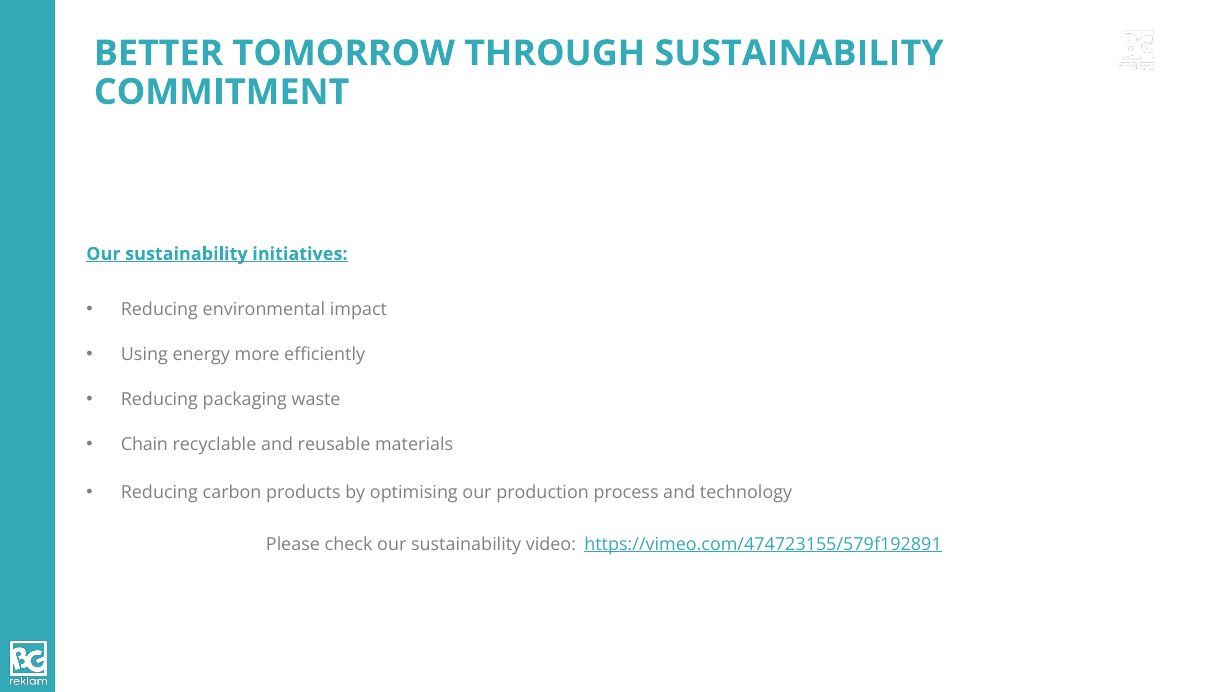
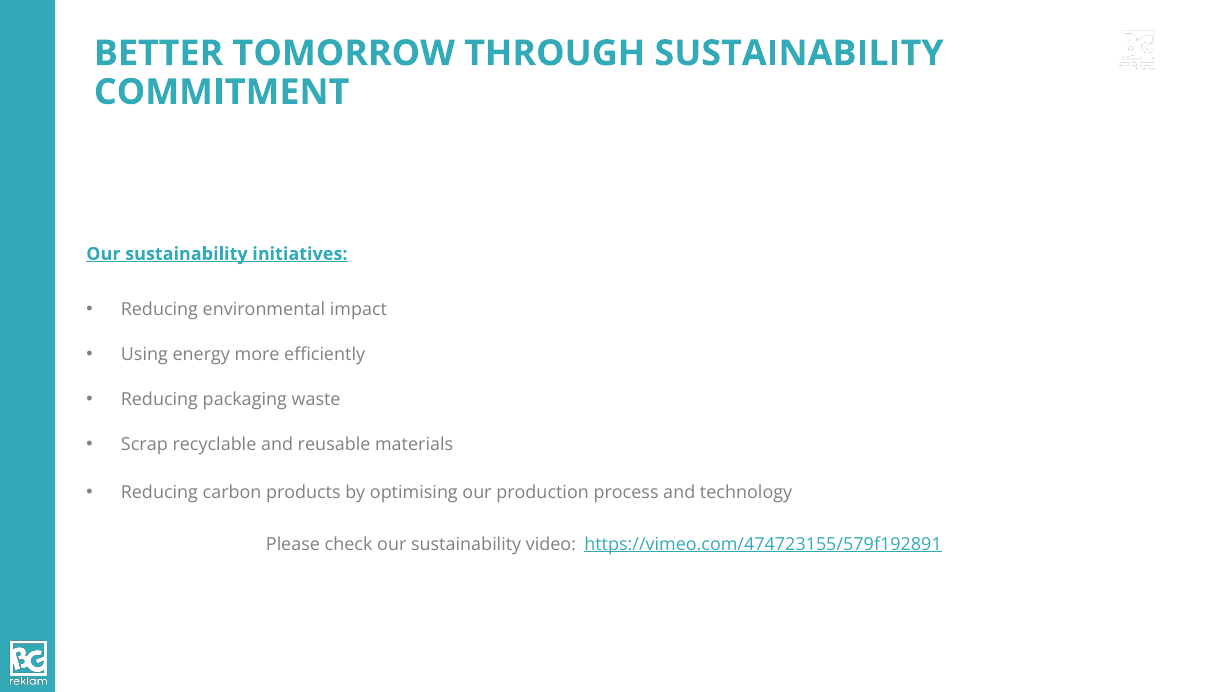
Chain: Chain -> Scrap (144, 445)
